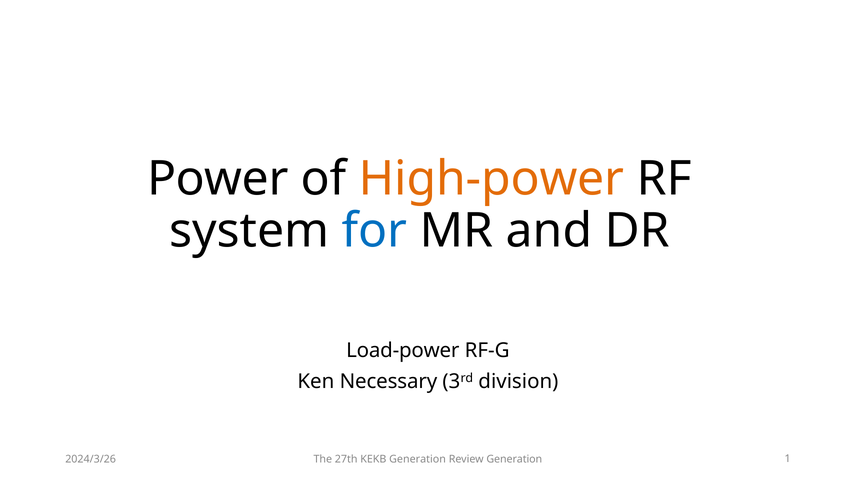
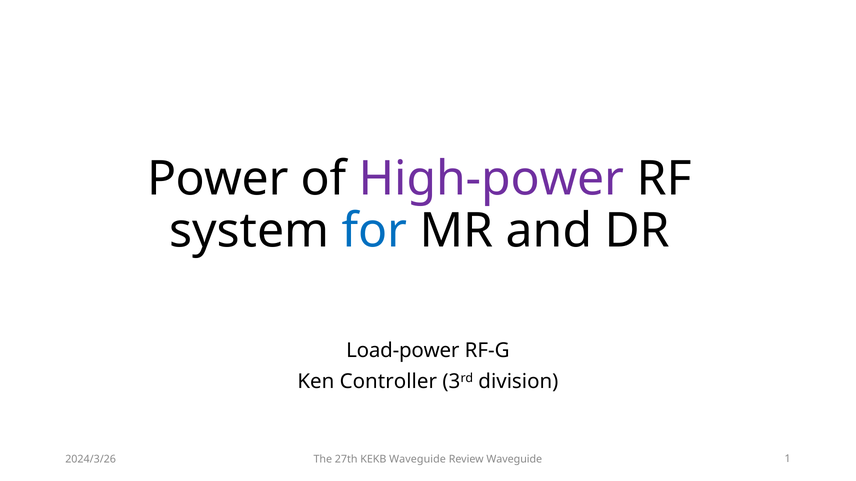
High-power colour: orange -> purple (492, 179)
Necessary: Necessary -> Controller (388, 382)
KEKB Generation: Generation -> Waveguide (418, 460)
Review Generation: Generation -> Waveguide (514, 460)
